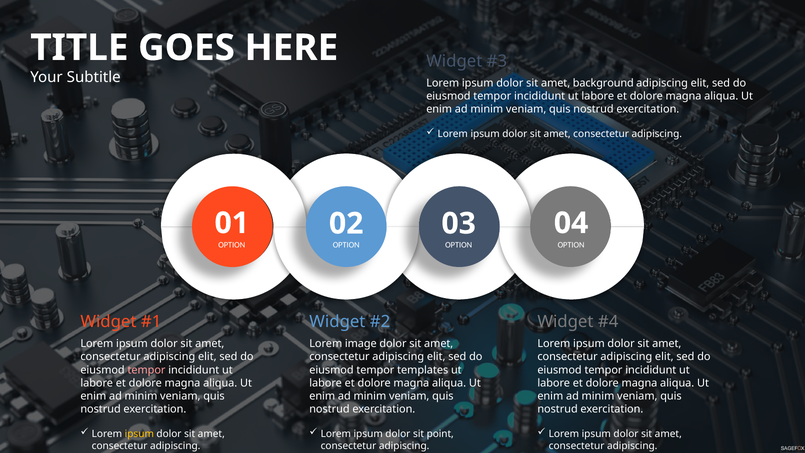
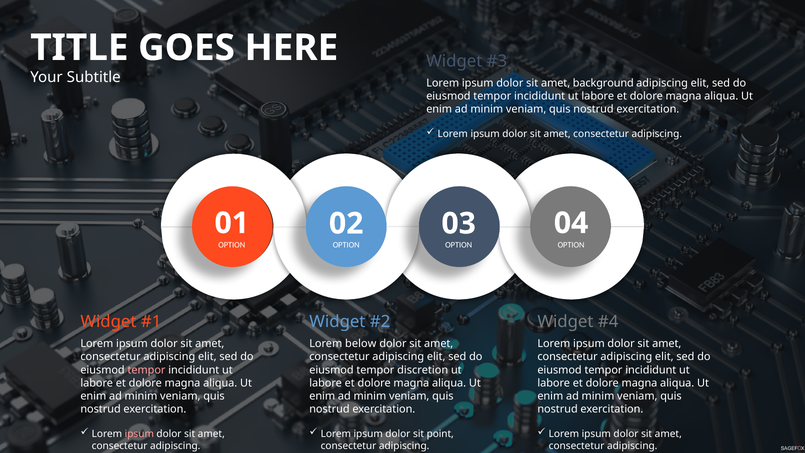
image: image -> below (361, 344)
templates: templates -> discretion (423, 370)
ipsum colour: yellow -> pink (139, 434)
